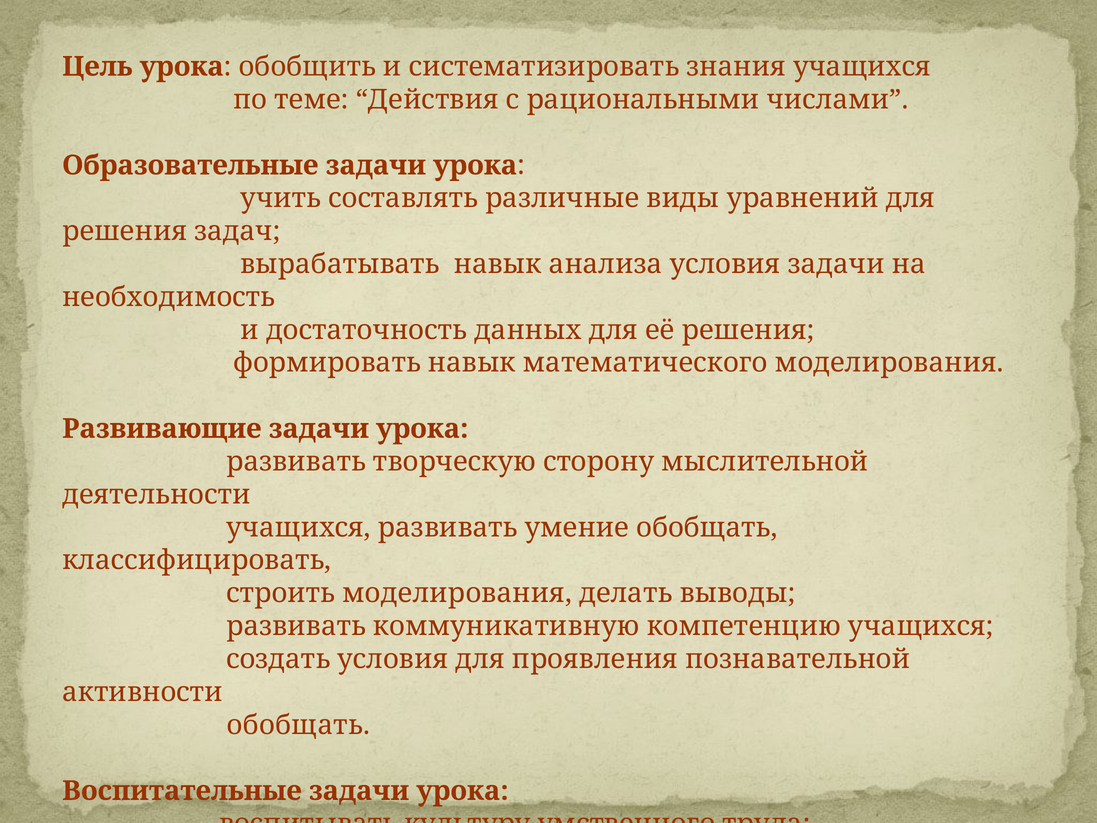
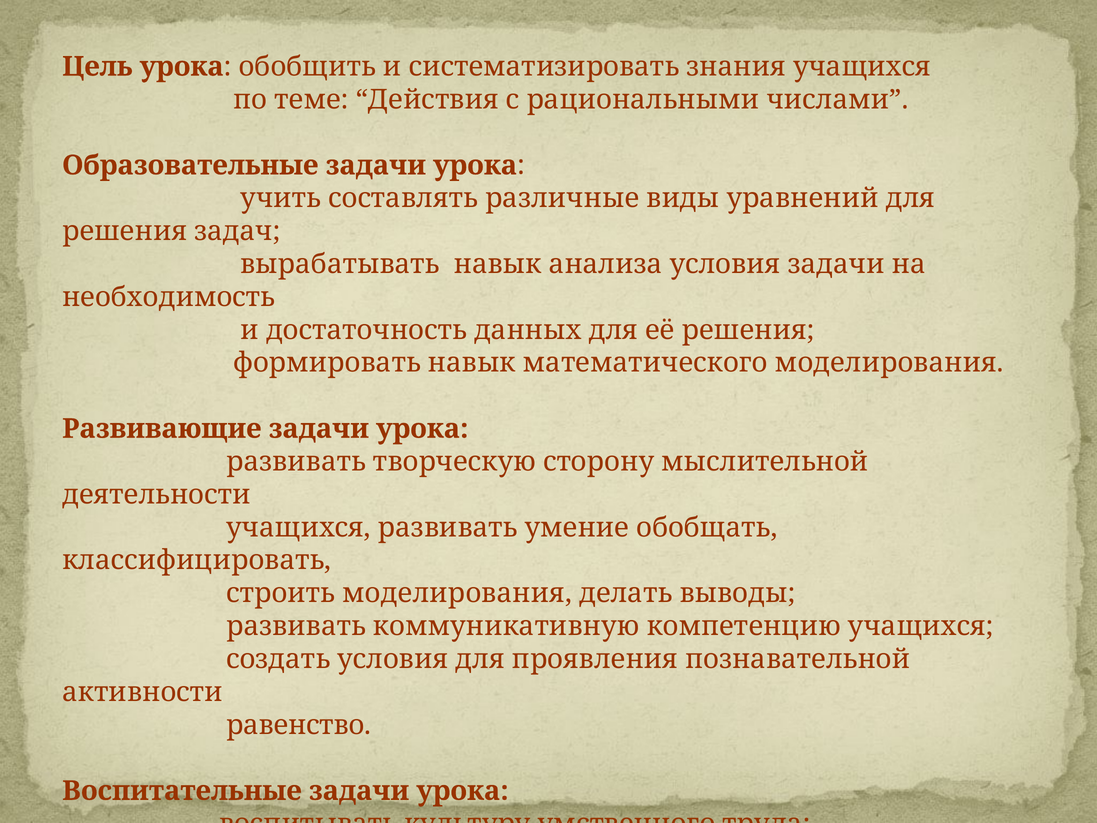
обобщать: обобщать -> равенство (299, 725)
